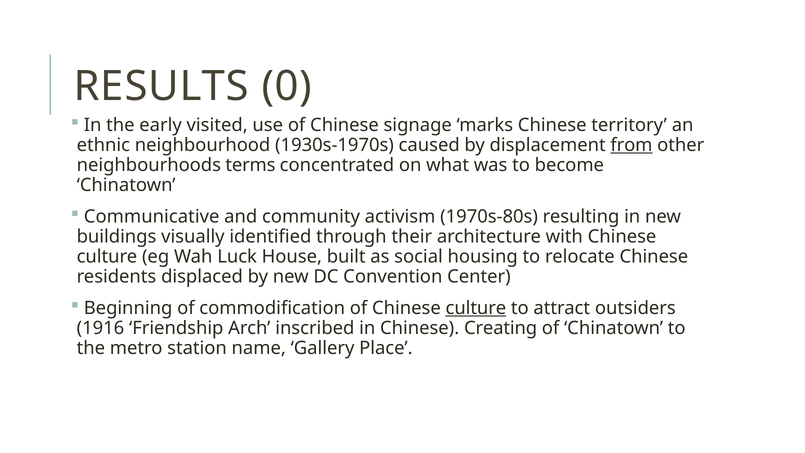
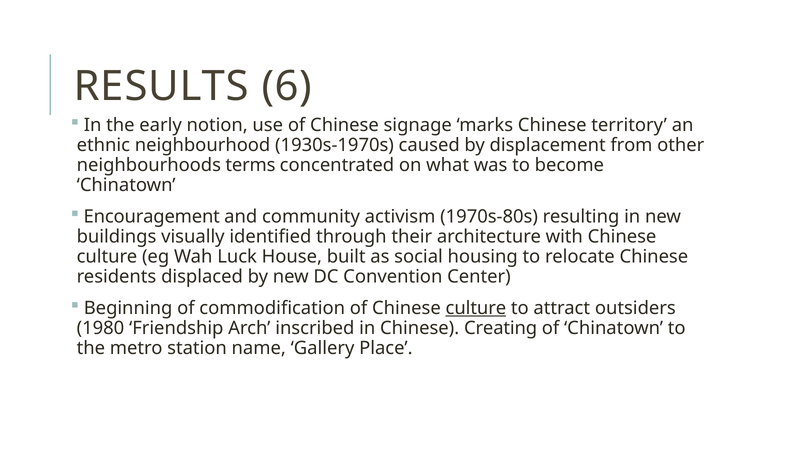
0: 0 -> 6 (287, 86)
visited: visited -> notion (217, 125)
from underline: present -> none (631, 145)
Communicative: Communicative -> Encouragement (152, 217)
1916: 1916 -> 1980 (100, 328)
